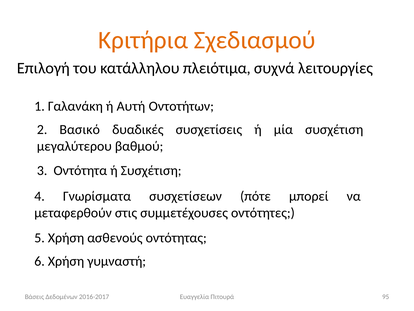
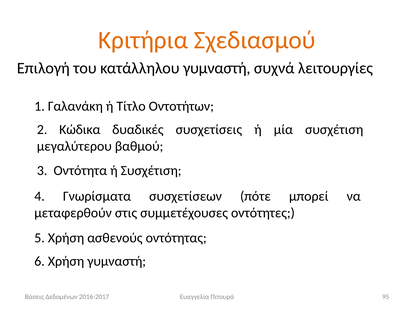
κατάλληλου πλειότιμα: πλειότιμα -> γυμναστή (217, 68)
Αυτή: Αυτή -> Τίτλο (131, 106)
Βασικό: Βασικό -> Κώδικα (80, 130)
